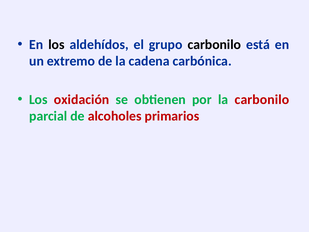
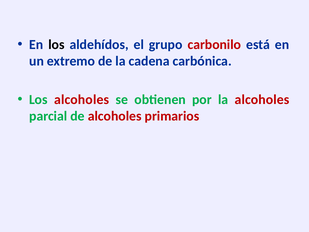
carbonilo colour: black -> red (214, 45)
Los oxidación: oxidación -> alcoholes (82, 99)
la carbonilo: carbonilo -> alcoholes (262, 99)
